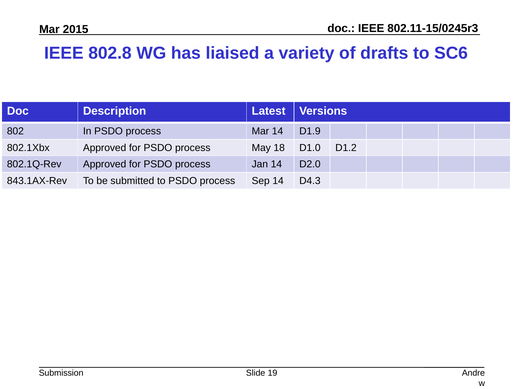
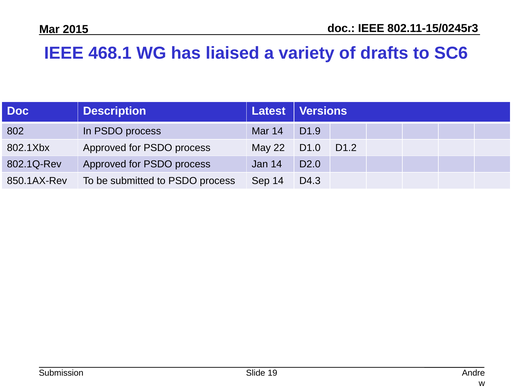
802.8: 802.8 -> 468.1 (110, 53)
18: 18 -> 22 (279, 148)
843.1AX-Rev: 843.1AX-Rev -> 850.1AX-Rev (37, 181)
